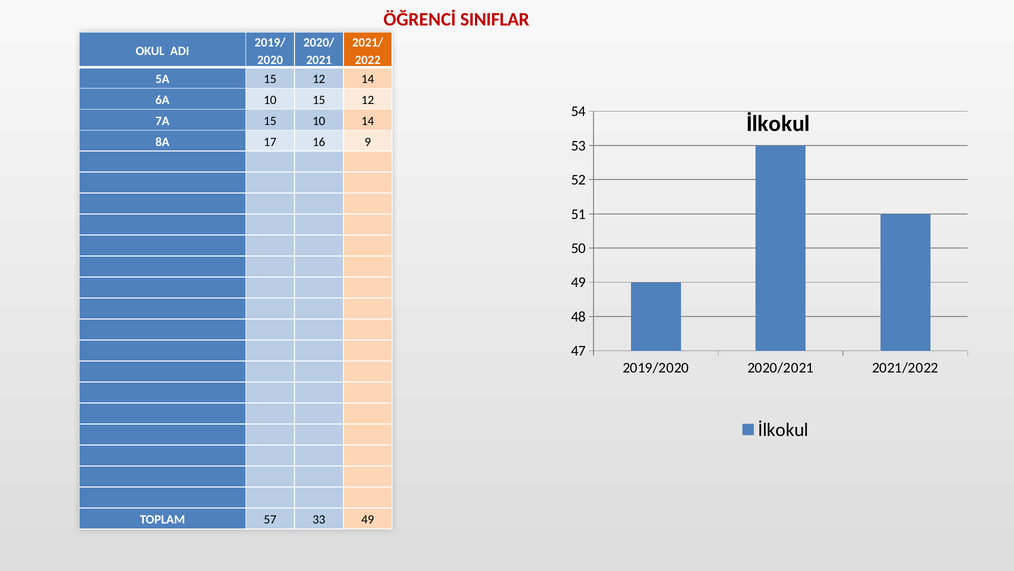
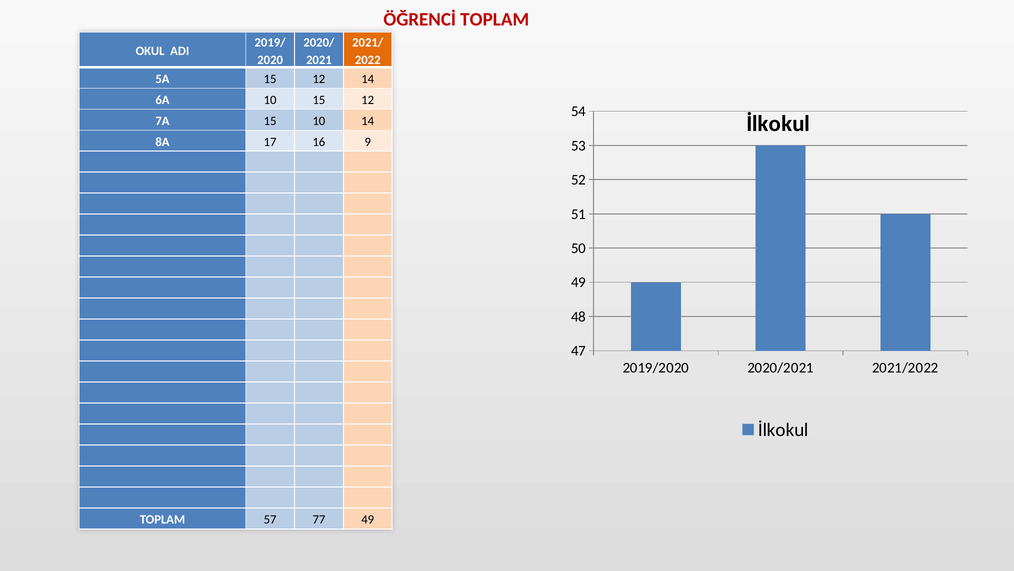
ÖĞRENCİ SINIFLAR: SINIFLAR -> TOPLAM (495, 19)
33: 33 -> 77 (319, 519)
